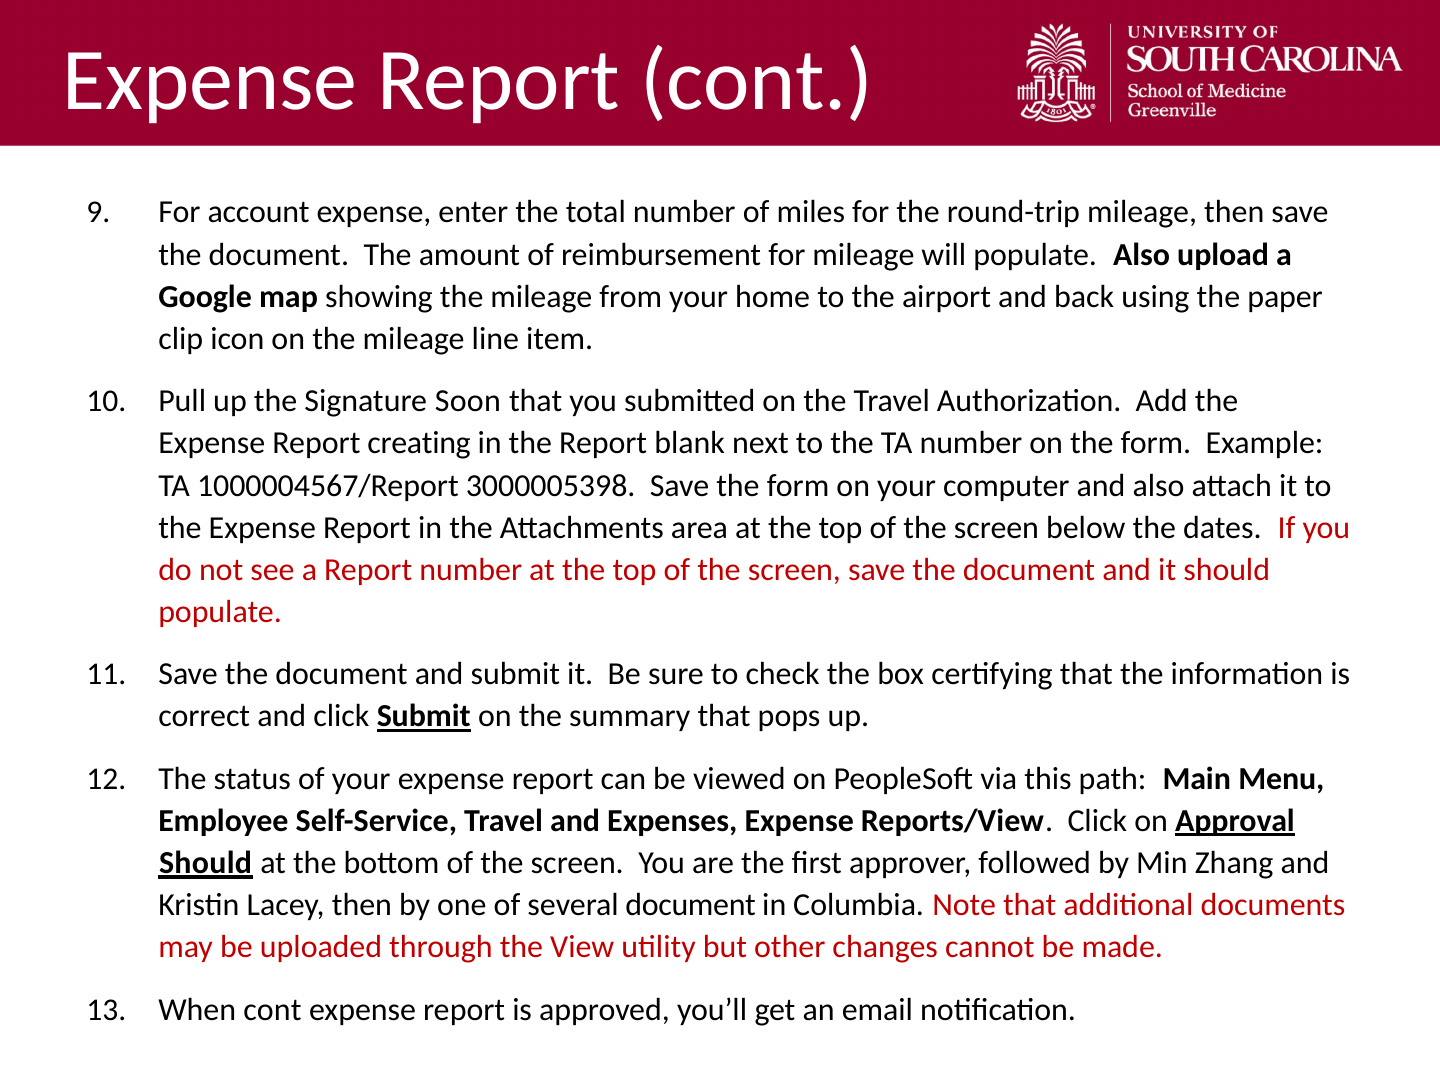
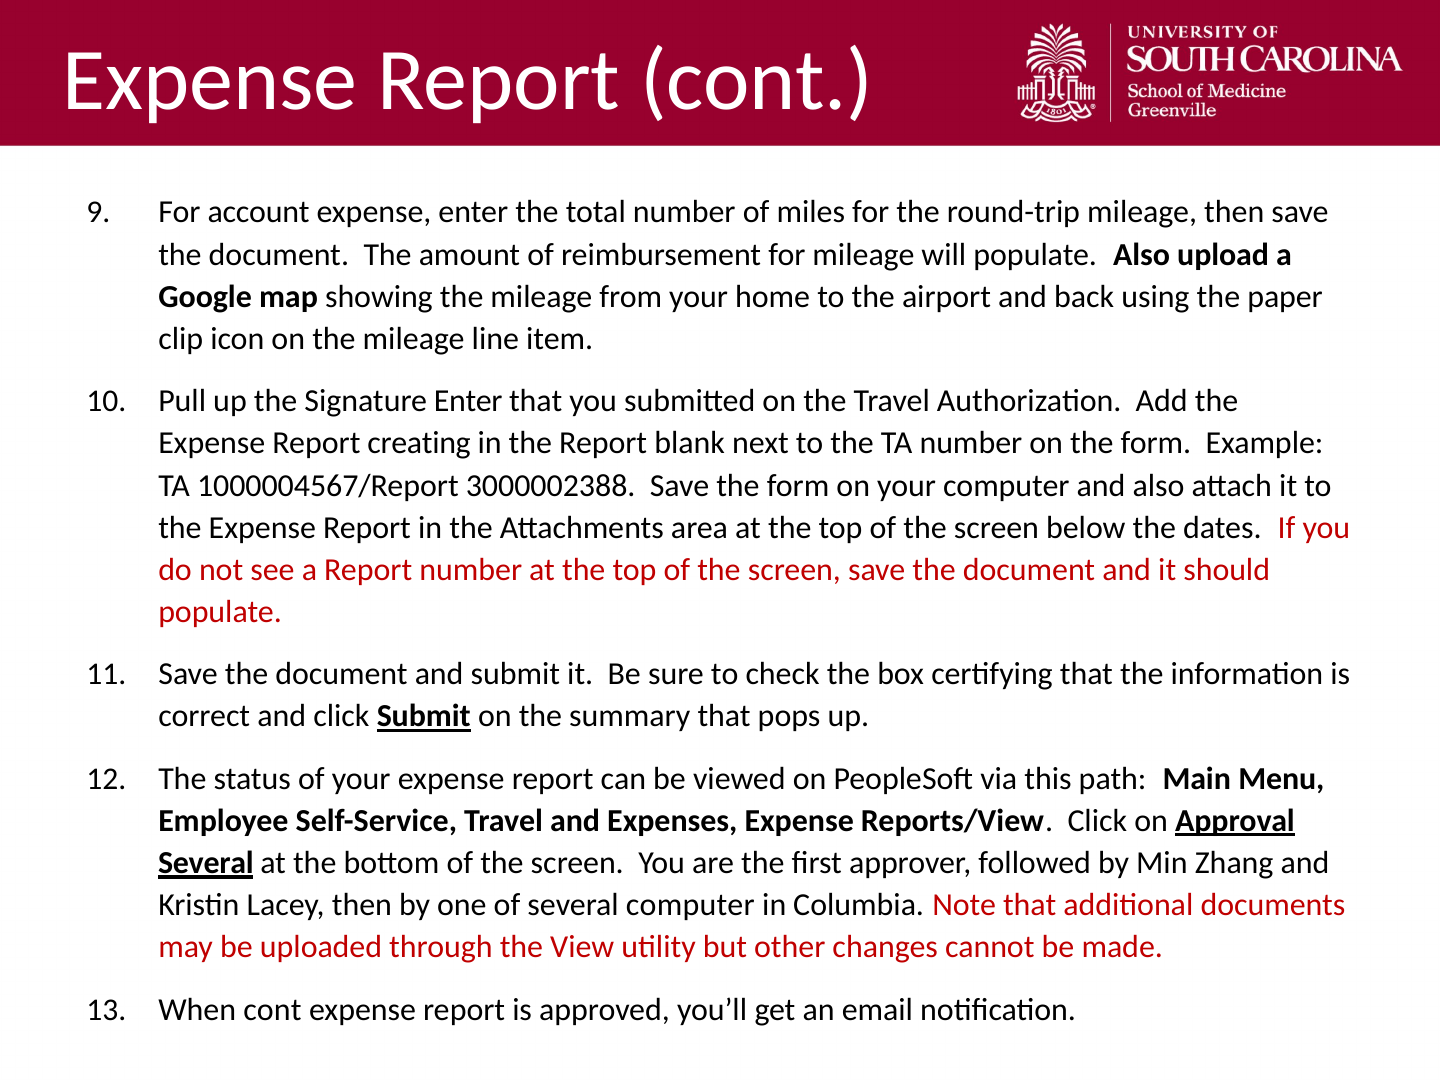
Signature Soon: Soon -> Enter (468, 401)
3000005398: 3000005398 -> 3000002388 (551, 486)
Should: Should -> Several (206, 863)
several document: document -> computer (690, 905)
